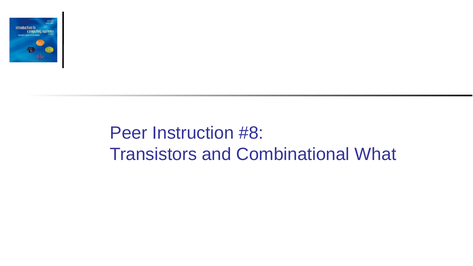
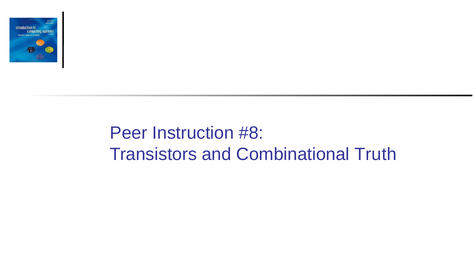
What: What -> Truth (376, 154)
